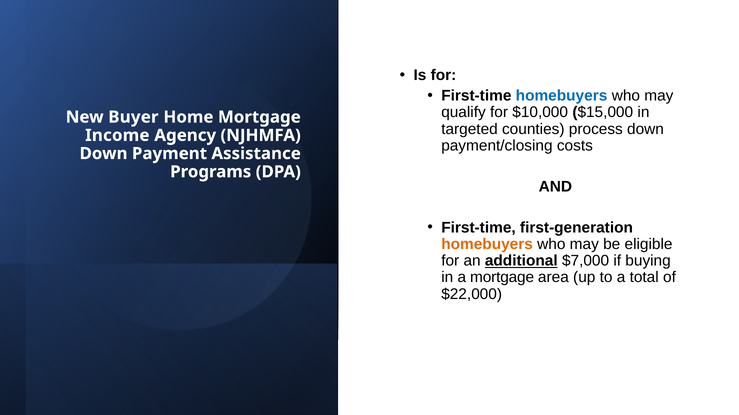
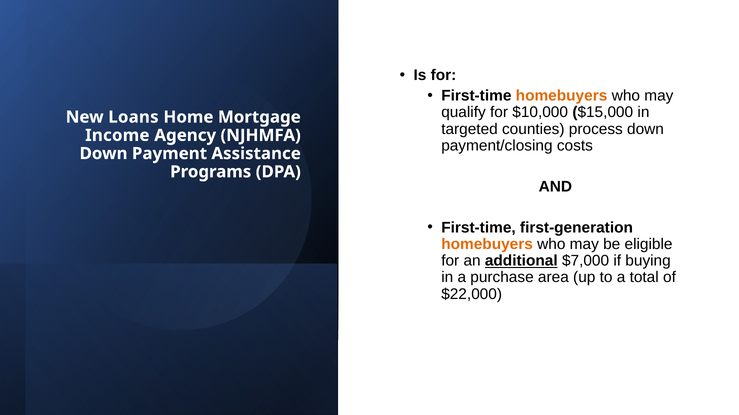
homebuyers colour: blue -> orange (562, 96)
Buyer: Buyer -> Loans (133, 117)
a mortgage: mortgage -> purchase (502, 278)
